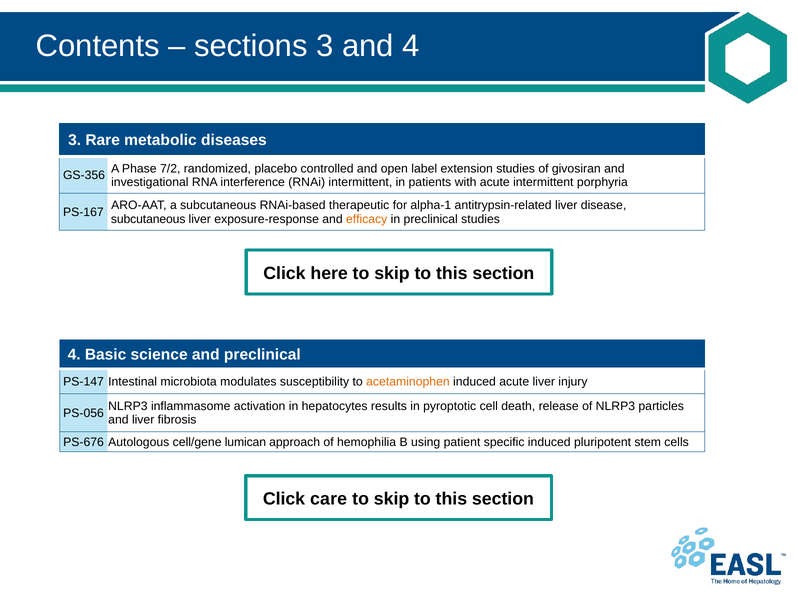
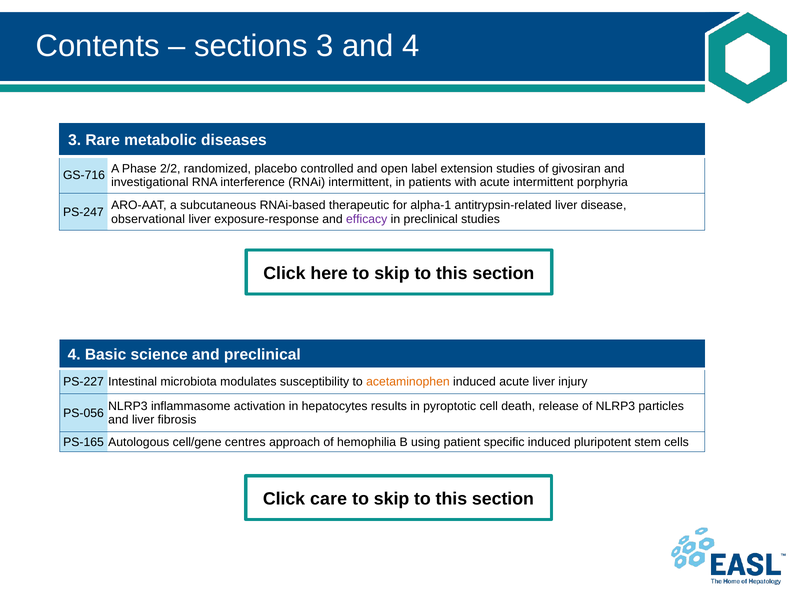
7/2: 7/2 -> 2/2 (170, 168)
GS-356: GS-356 -> GS-716 (84, 175)
PS-167: PS-167 -> PS-247 (83, 212)
subcutaneous: subcutaneous -> observational (148, 219)
efficacy colour: orange -> purple (367, 219)
PS-147: PS-147 -> PS-227 (84, 381)
PS-676: PS-676 -> PS-165 (84, 442)
lumican: lumican -> centres (245, 442)
